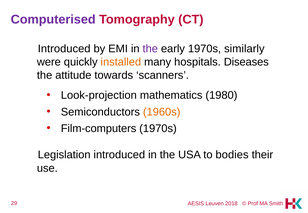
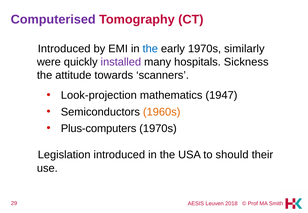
the colour: purple -> blue (150, 49)
installed colour: orange -> purple (121, 62)
Diseases: Diseases -> Sickness (246, 62)
1980: 1980 -> 1947 (221, 95)
Film-computers: Film-computers -> Plus-computers (99, 129)
bodies: bodies -> should (232, 155)
